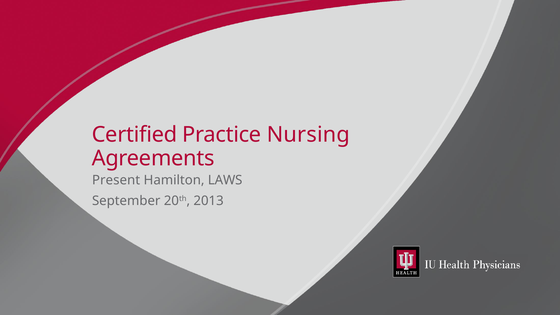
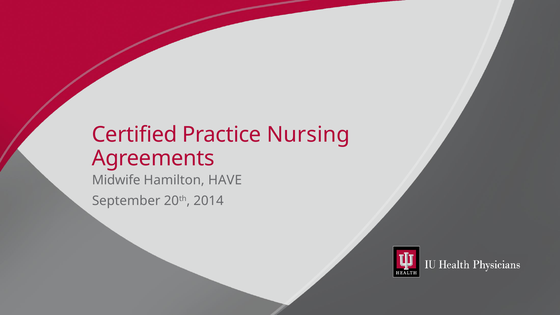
Present: Present -> Midwife (116, 180)
LAWS: LAWS -> HAVE (225, 180)
2013: 2013 -> 2014 (209, 201)
